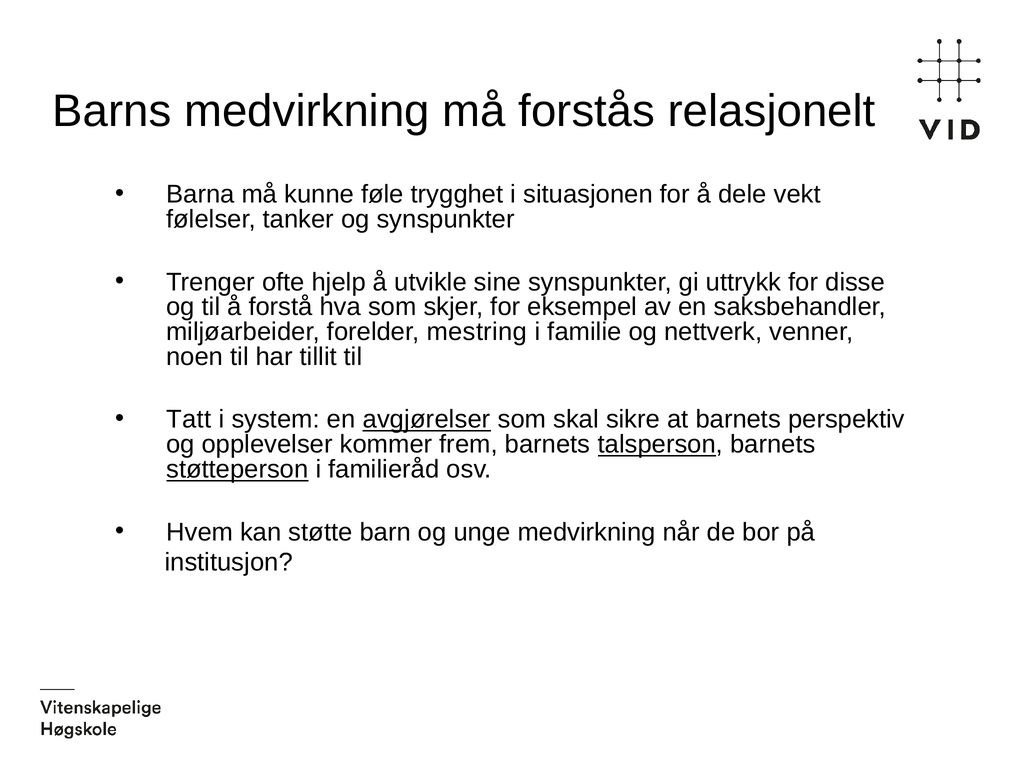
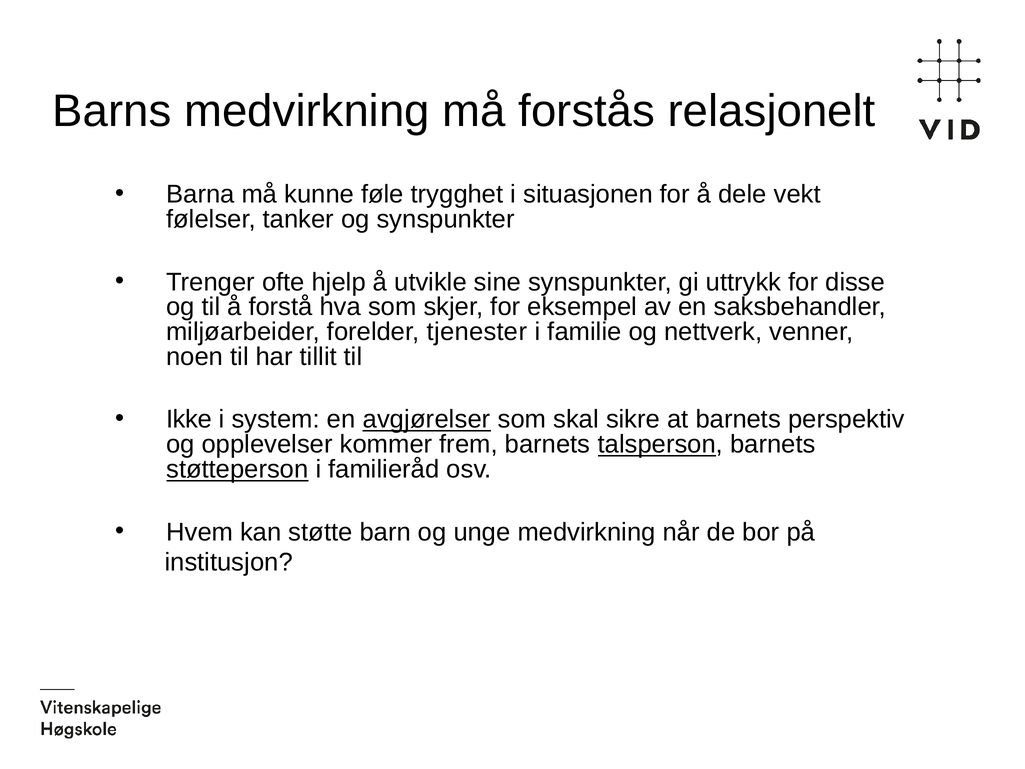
mestring: mestring -> tjenester (477, 332)
Tatt: Tatt -> Ikke (189, 419)
